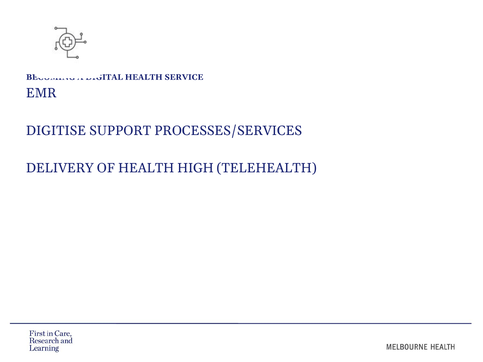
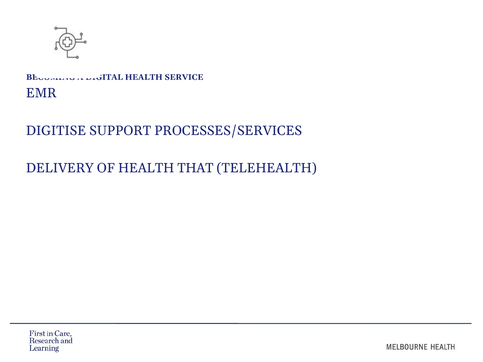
HIGH: HIGH -> THAT (195, 168)
